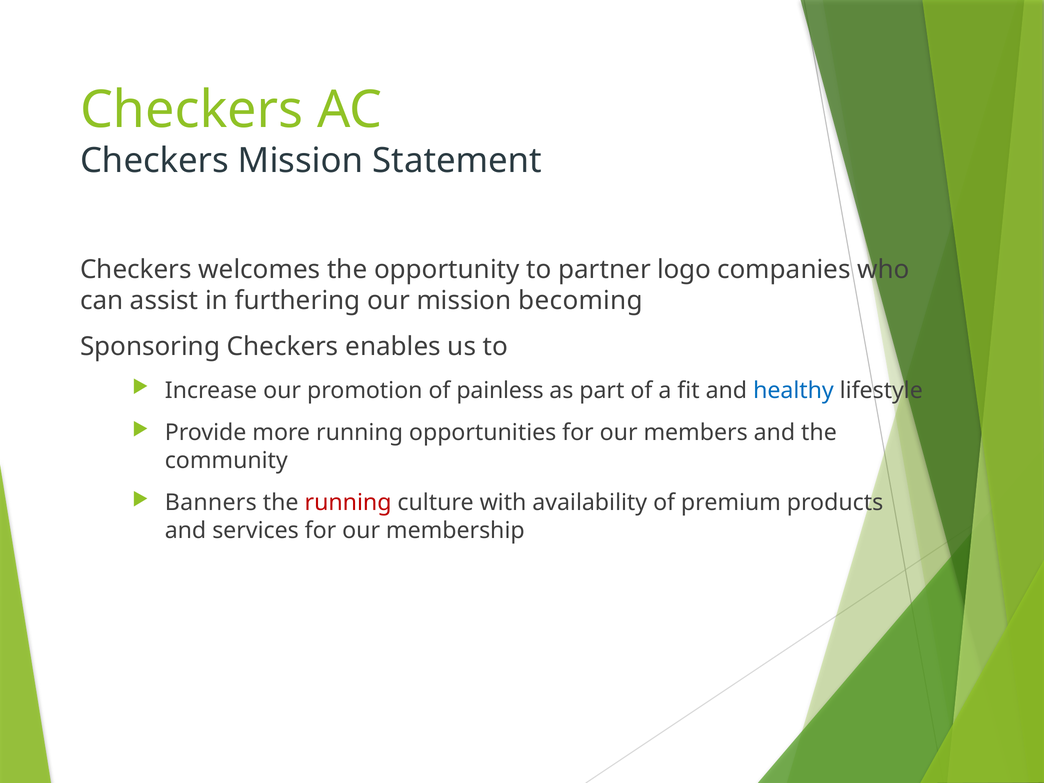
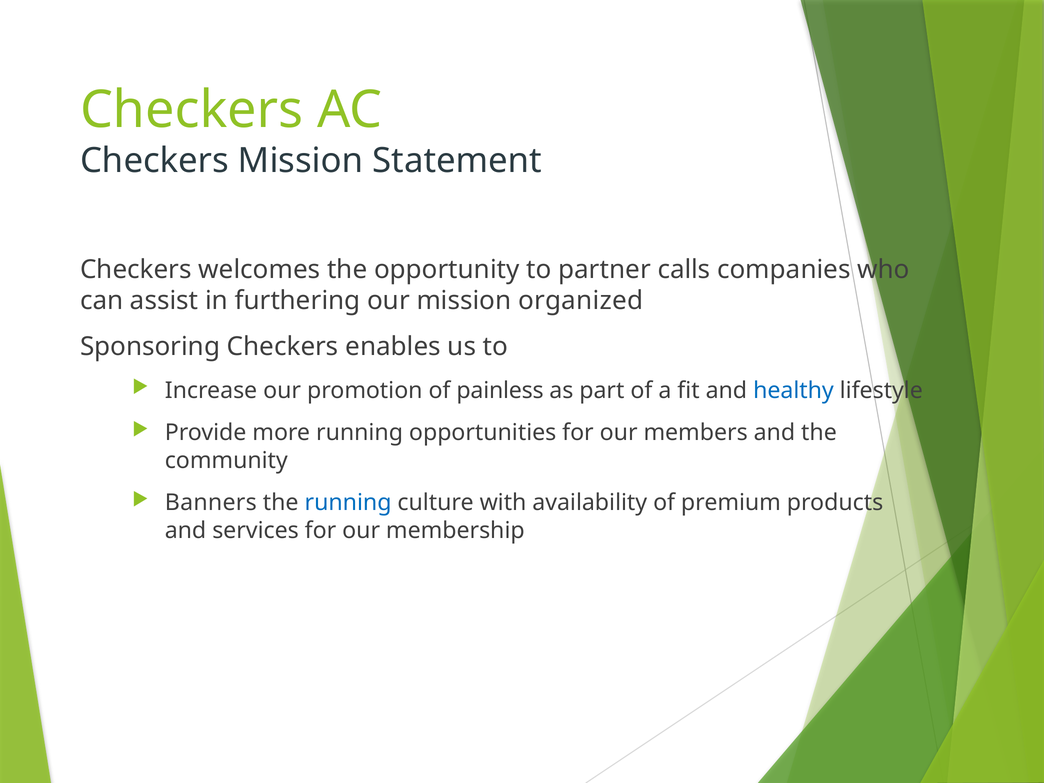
logo: logo -> calls (684, 269)
becoming: becoming -> organized (581, 301)
running colour: red -> blue (348, 503)
